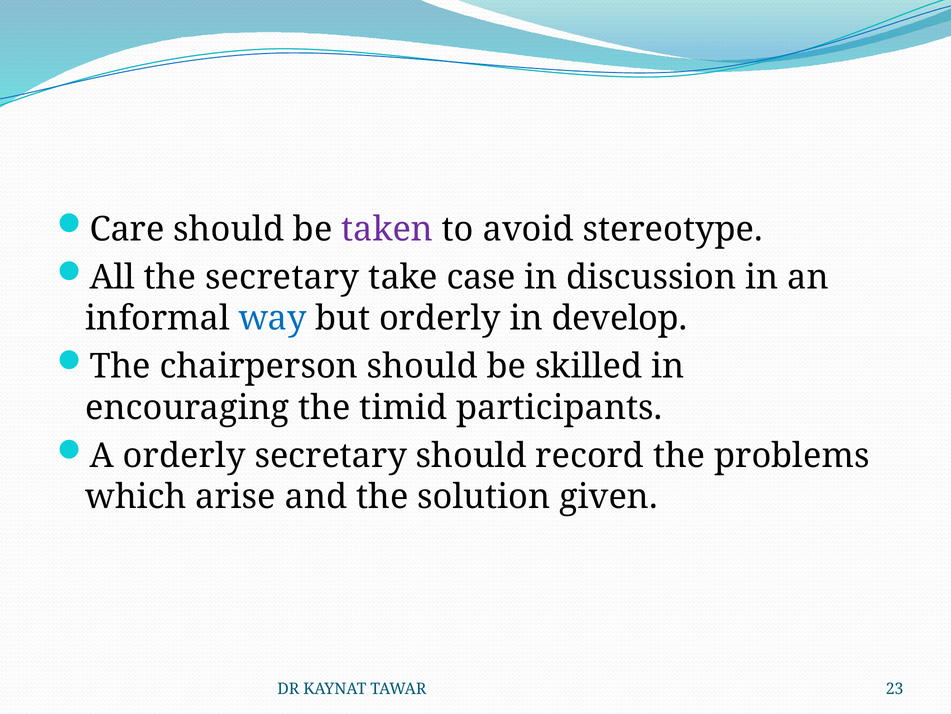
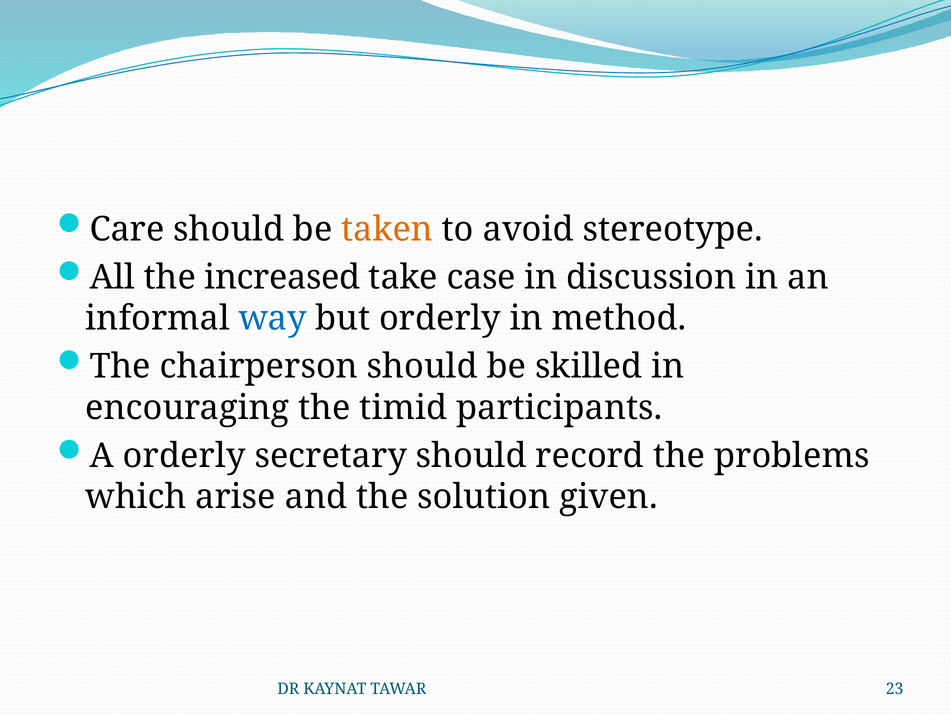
taken colour: purple -> orange (387, 229)
the secretary: secretary -> increased (282, 277)
develop: develop -> method (619, 318)
